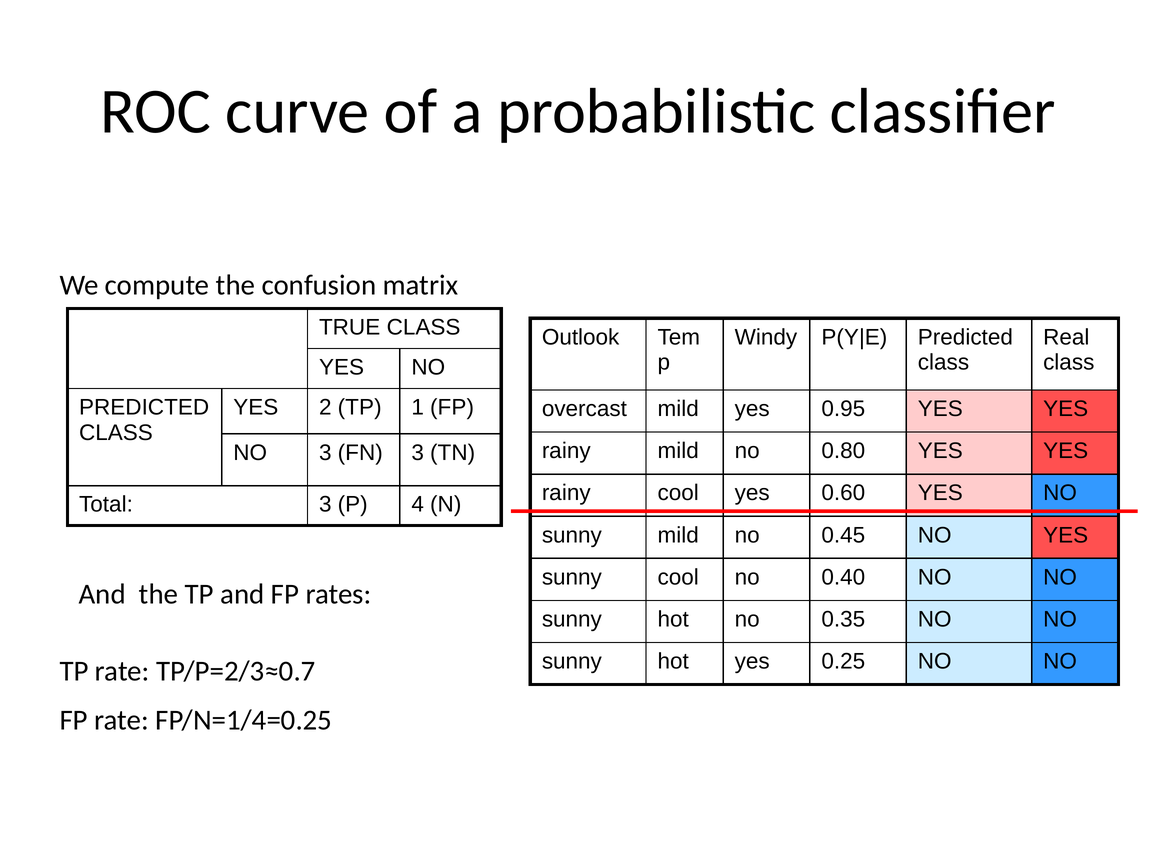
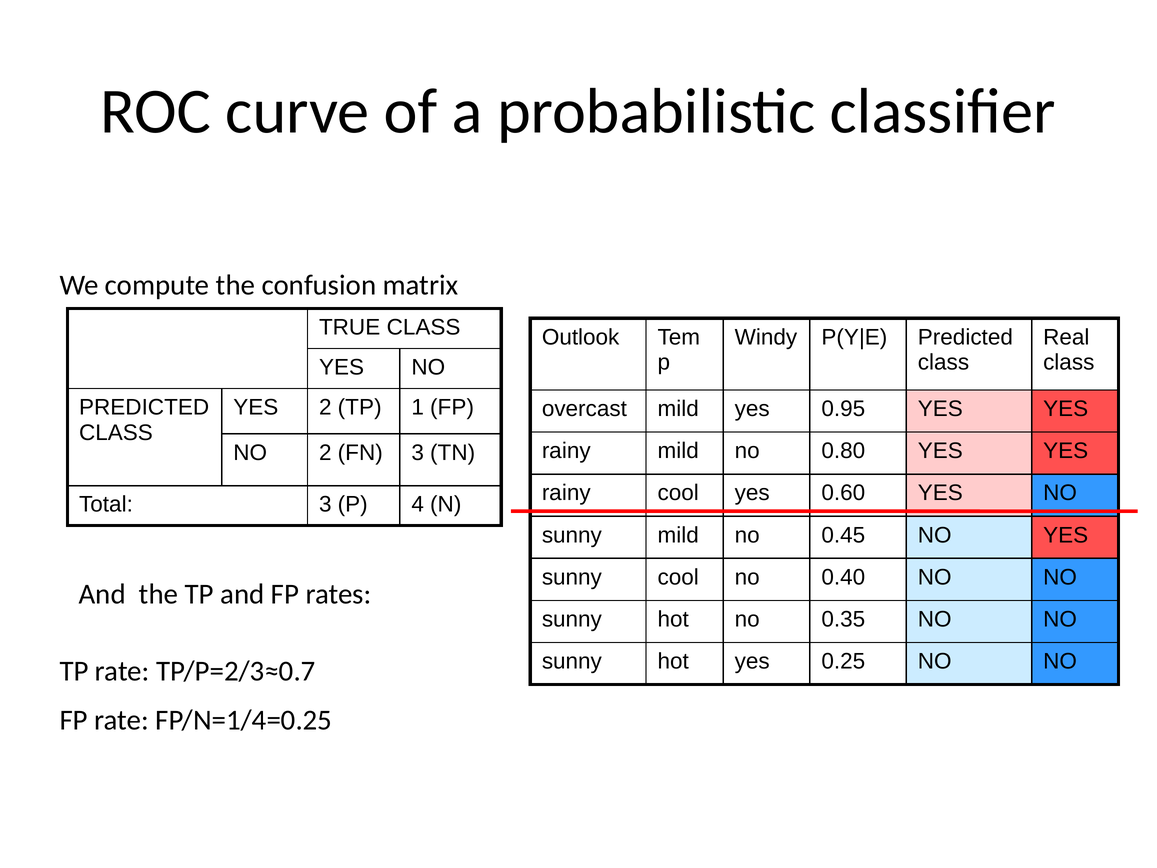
NO 3: 3 -> 2 (325, 453)
